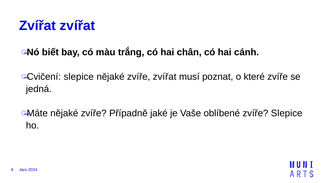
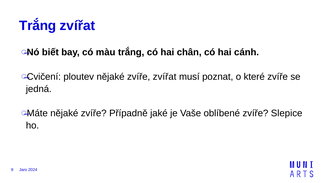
Zvířat: Zvířat -> Trắng (38, 26)
Cvičení slepice: slepice -> ploutev (79, 77)
